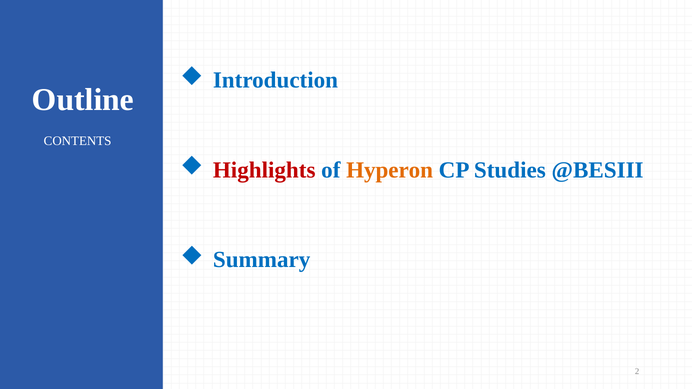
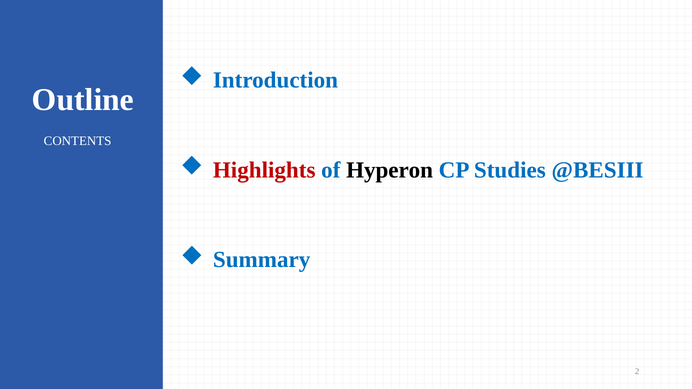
Hyperon colour: orange -> black (390, 170)
